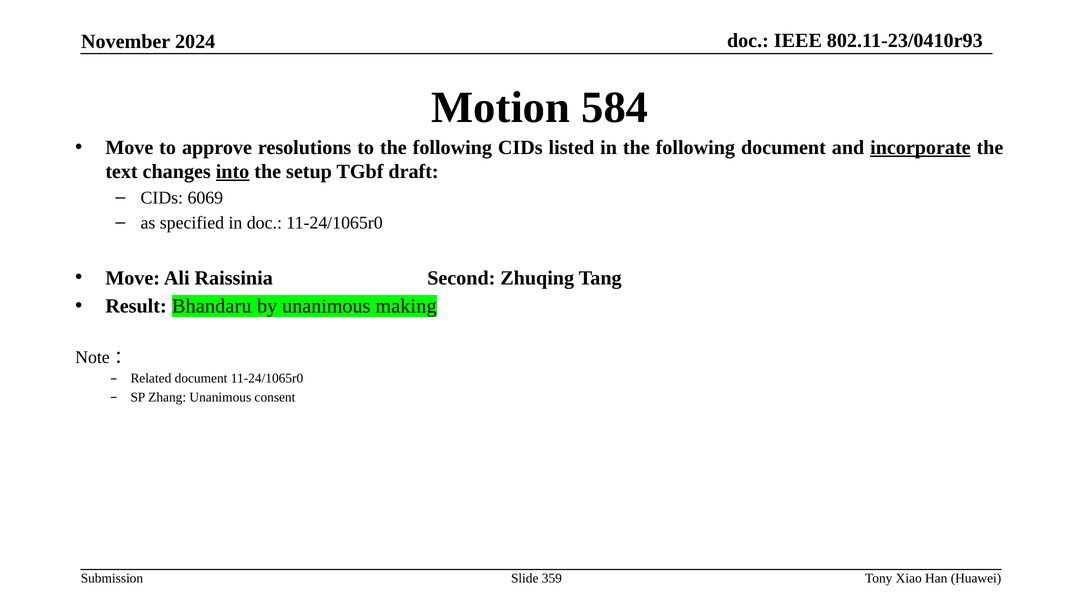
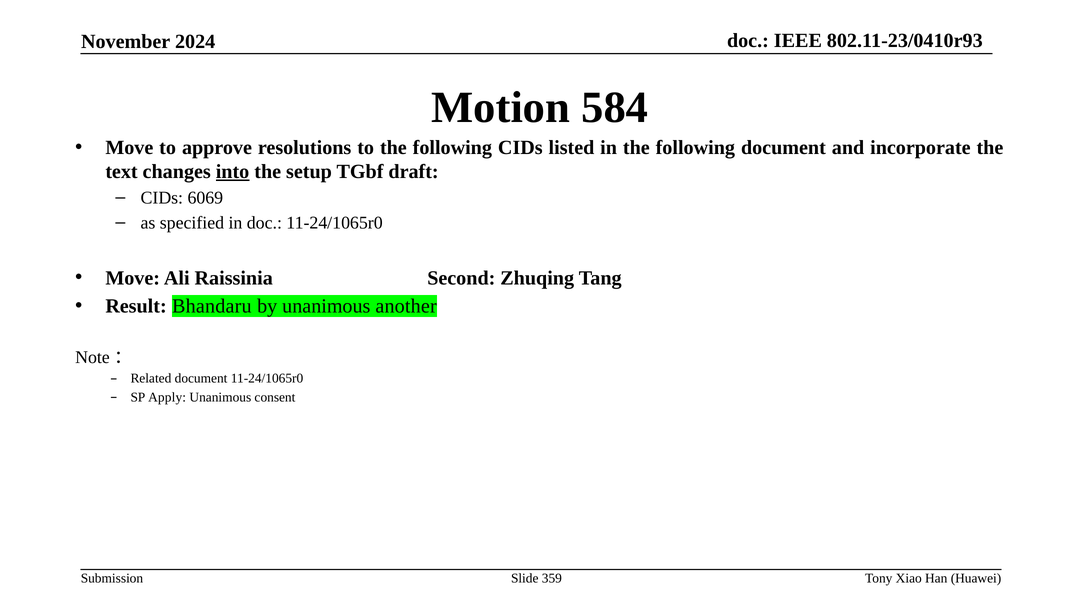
incorporate underline: present -> none (920, 148)
making: making -> another (406, 306)
Zhang: Zhang -> Apply (167, 398)
